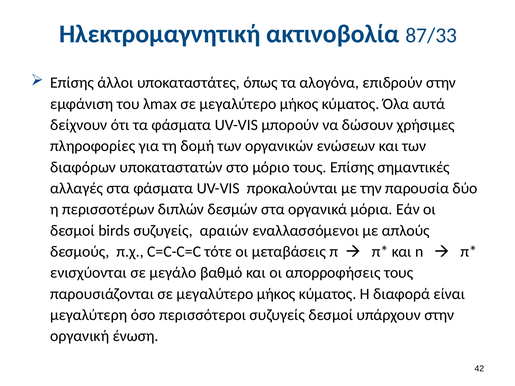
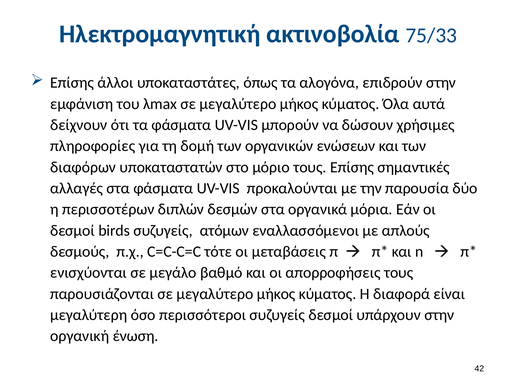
87/33: 87/33 -> 75/33 (431, 35)
αραιών: αραιών -> ατόμων (224, 231)
